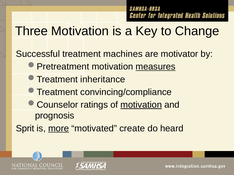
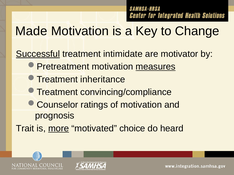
Three: Three -> Made (31, 31)
Successful underline: none -> present (38, 54)
machines: machines -> intimidate (123, 54)
motivation underline: present -> none (141, 105)
Sprit: Sprit -> Trait (25, 129)
create: create -> choice (132, 129)
